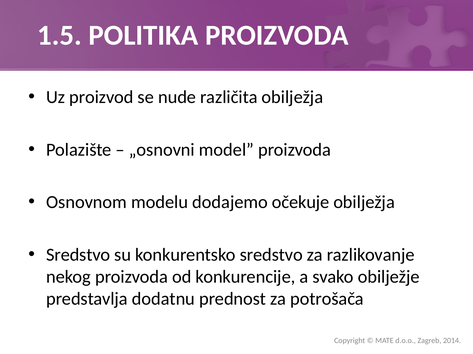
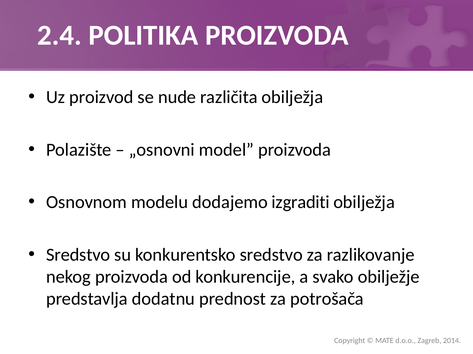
1.5: 1.5 -> 2.4 (60, 36)
očekuje: očekuje -> izgraditi (301, 203)
